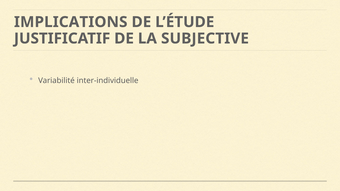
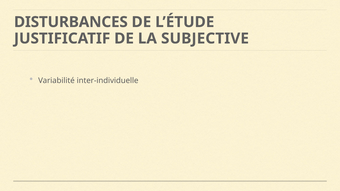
IMPLICATIONS: IMPLICATIONS -> DISTURBANCES (71, 22)
